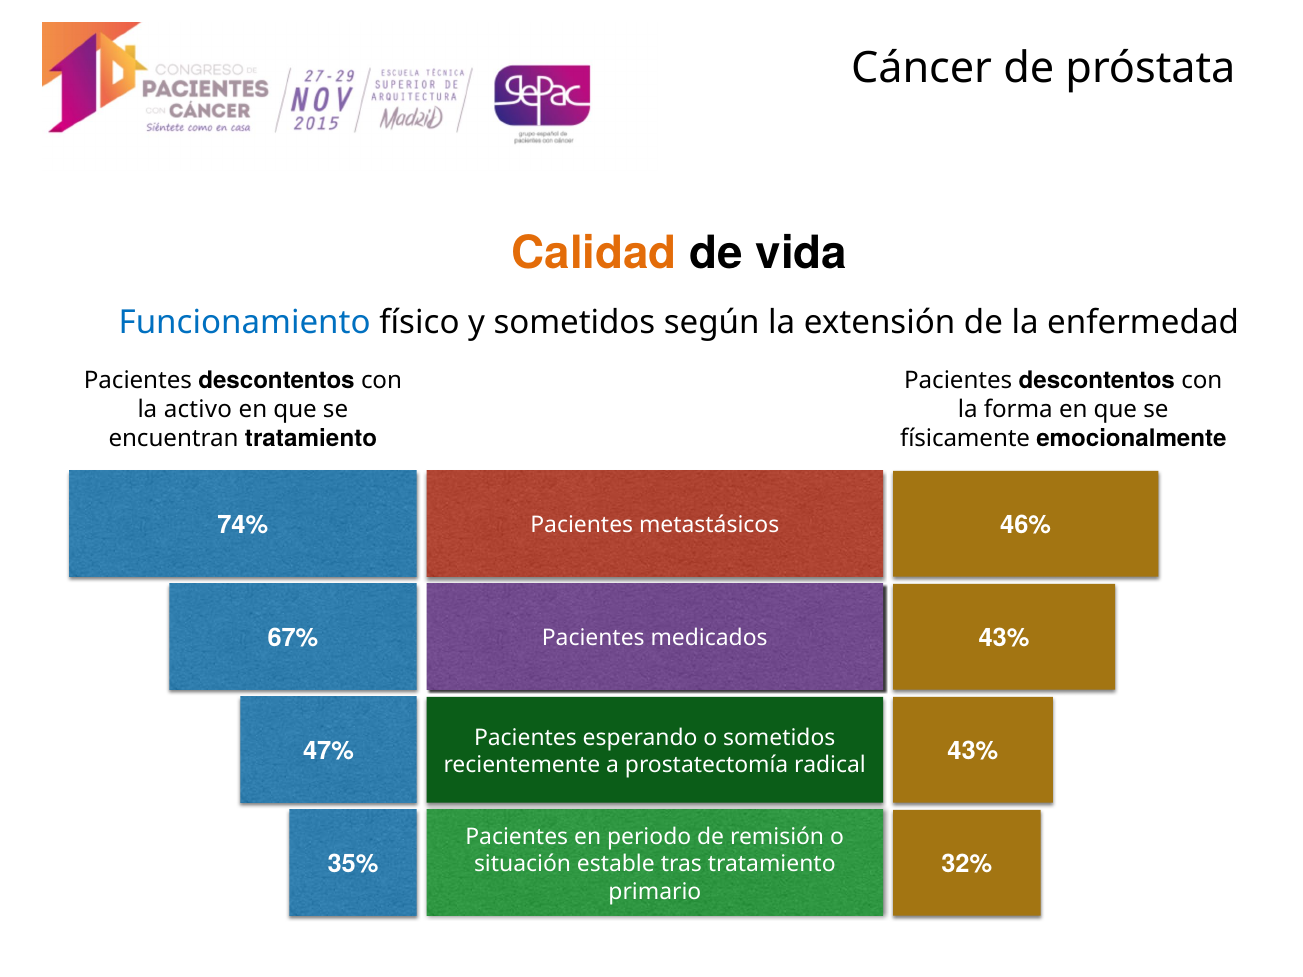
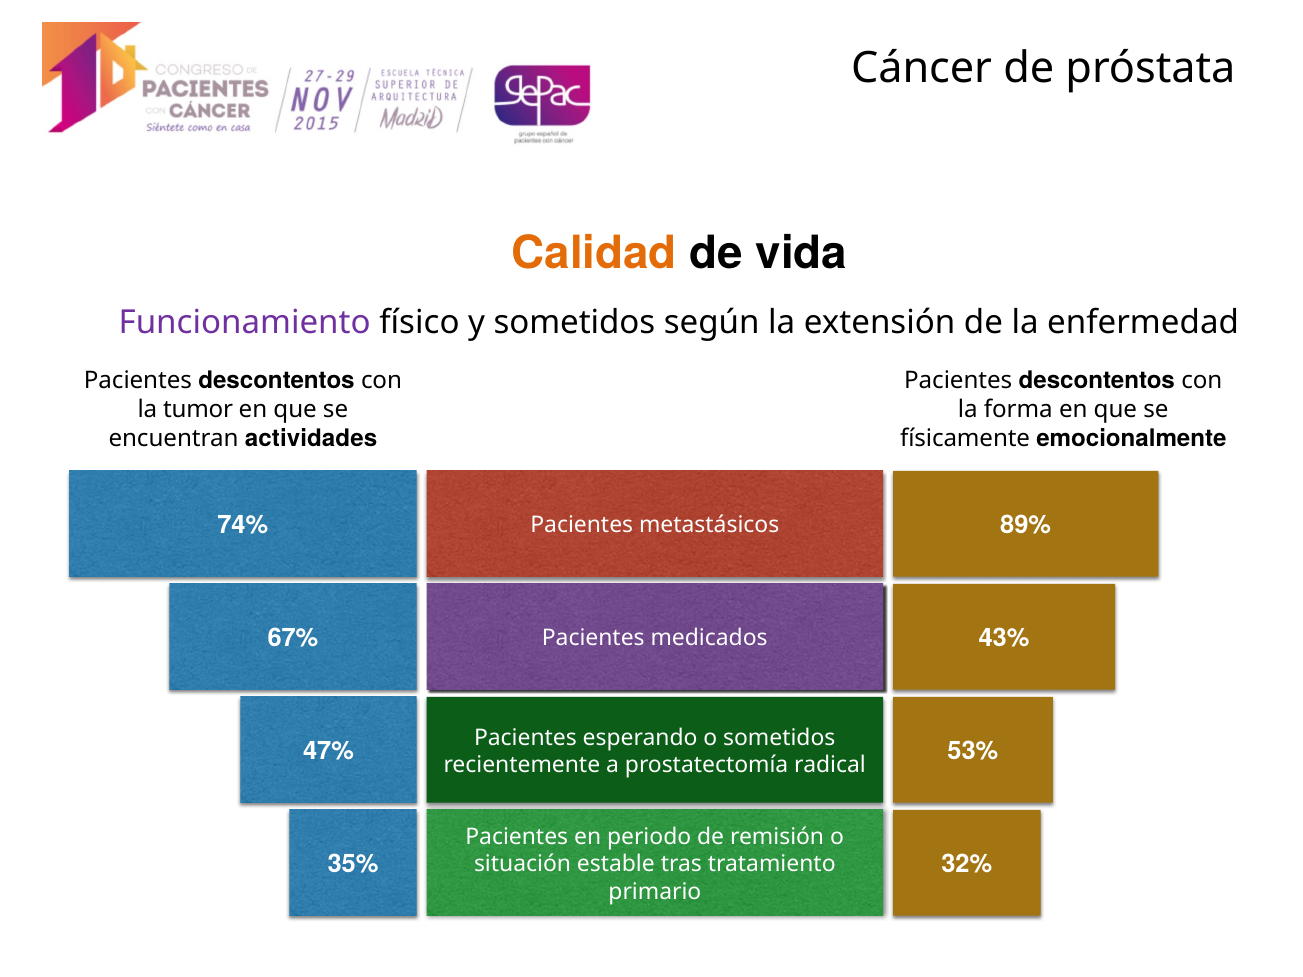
Funcionamiento colour: blue -> purple (245, 323)
activo: activo -> tumor (198, 410)
encuentran tratamiento: tratamiento -> actividades (311, 439)
46%: 46% -> 89% (1026, 526)
43%: 43% -> 53% (973, 752)
